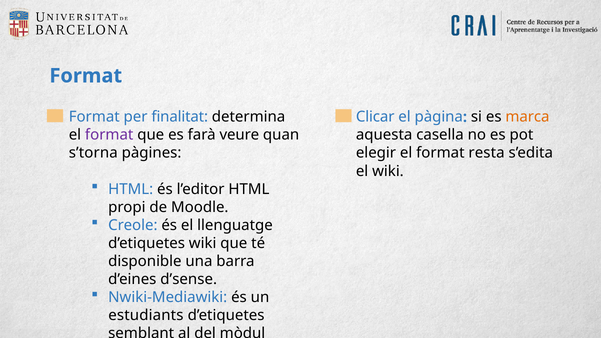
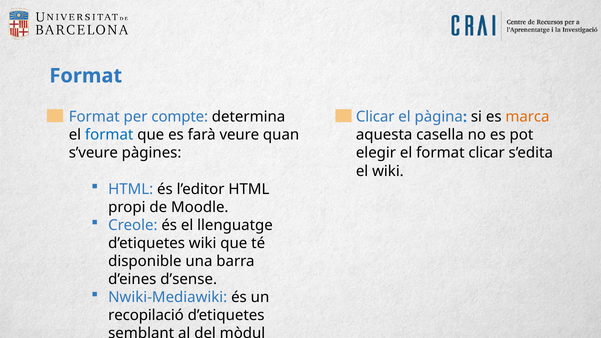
finalitat: finalitat -> compte (180, 117)
format colour: purple -> blue (109, 135)
s’torna: s’torna -> s’veure (93, 153)
format resta: resta -> clicar (487, 153)
estudiants: estudiants -> recopilació (146, 315)
